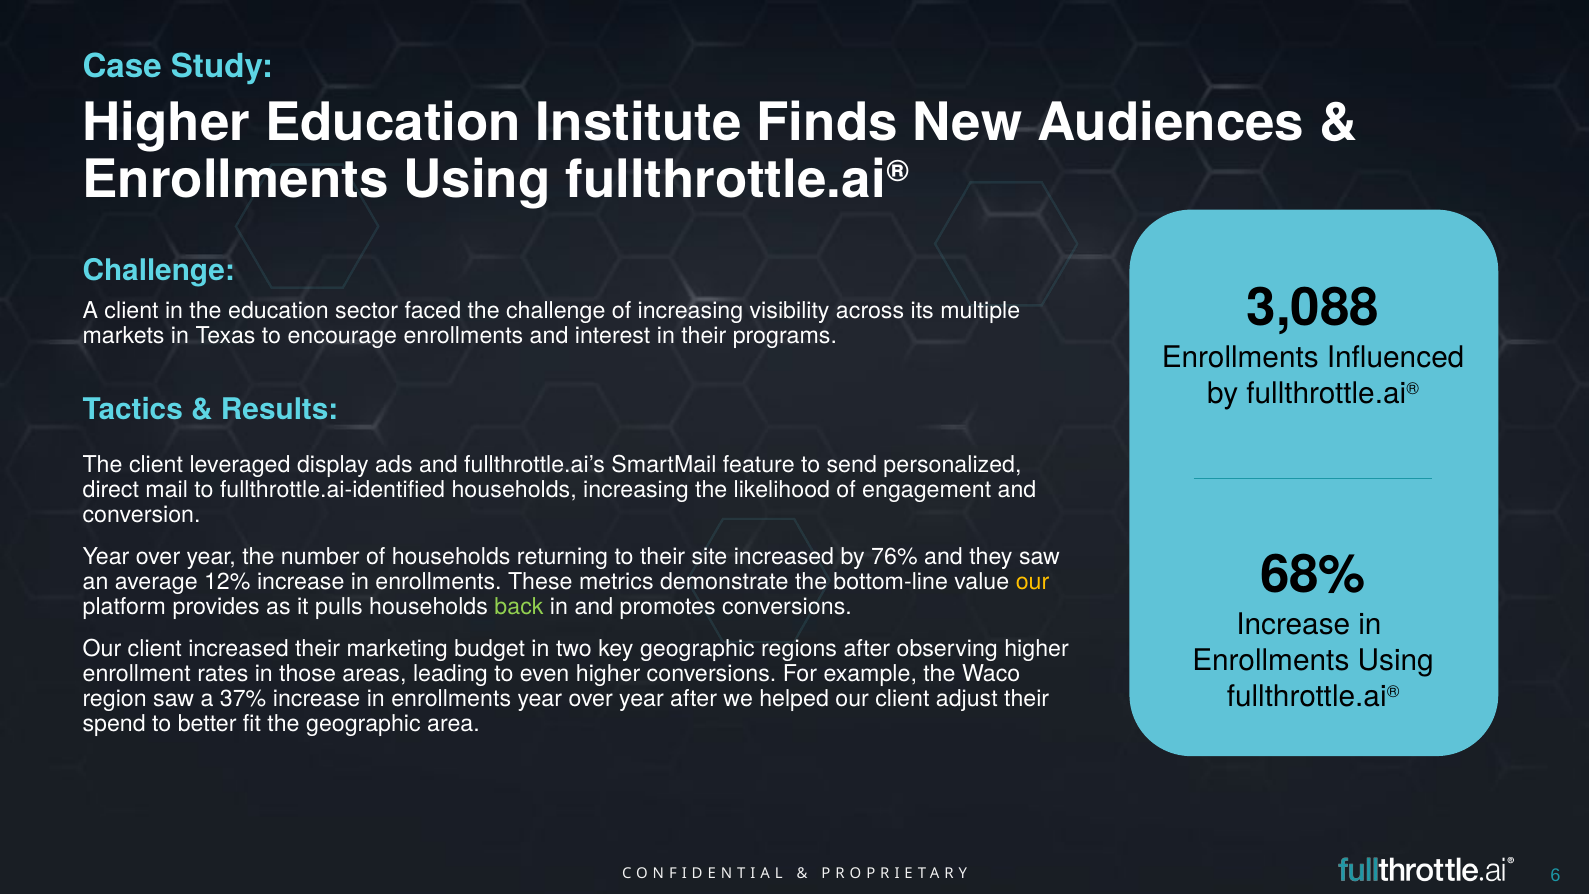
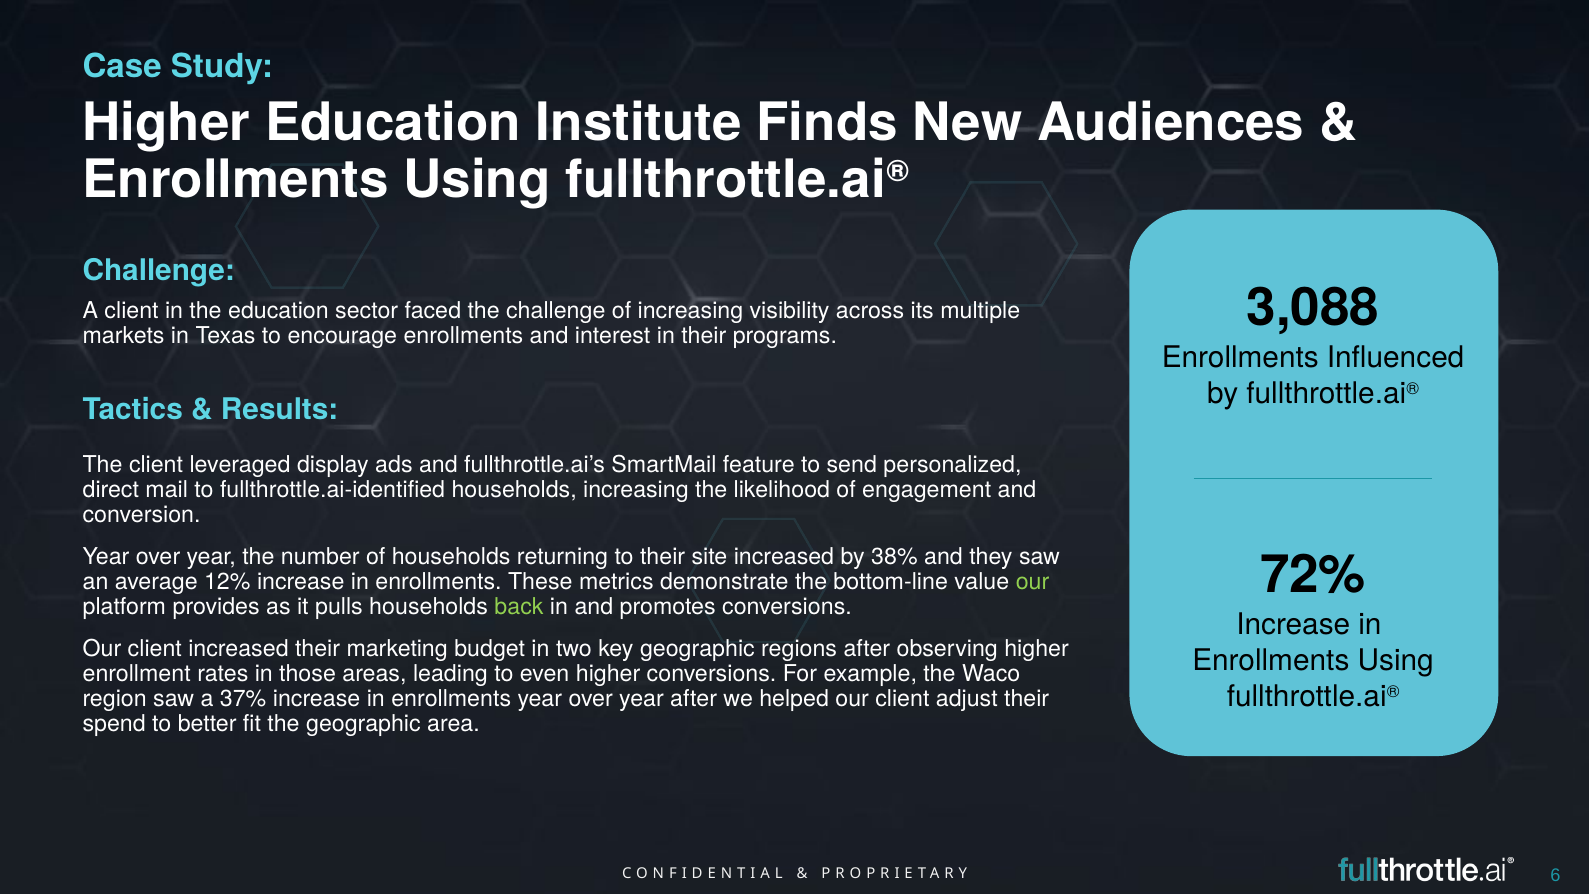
76%: 76% -> 38% (894, 557)
68%: 68% -> 72% (1313, 574)
our colour: yellow -> light green (1033, 582)
